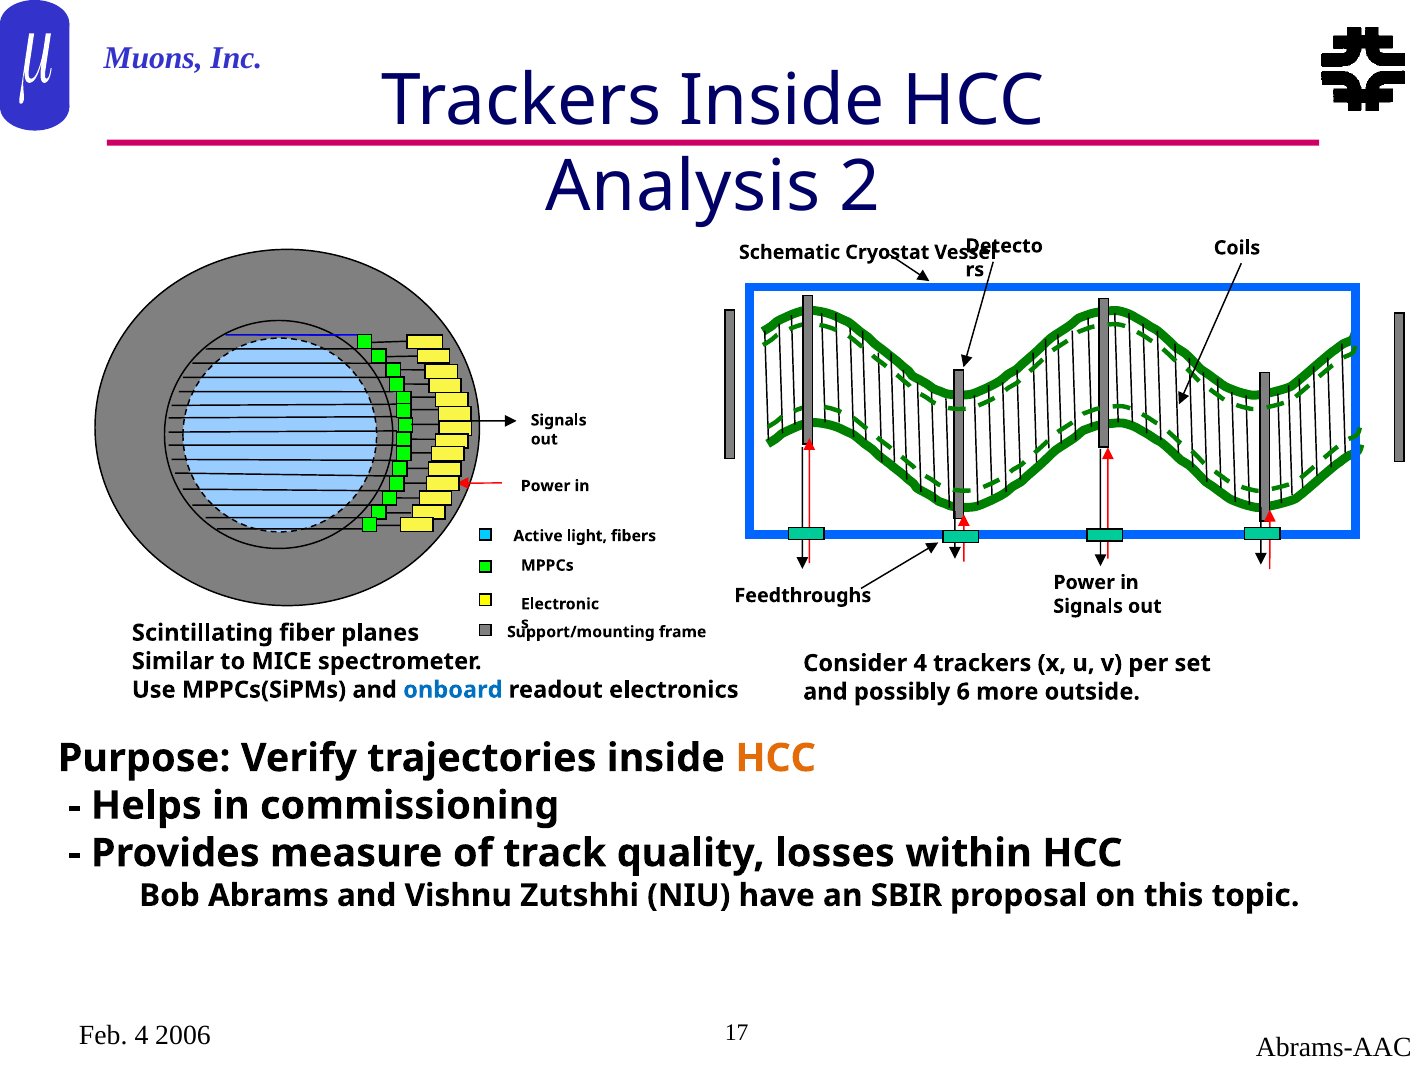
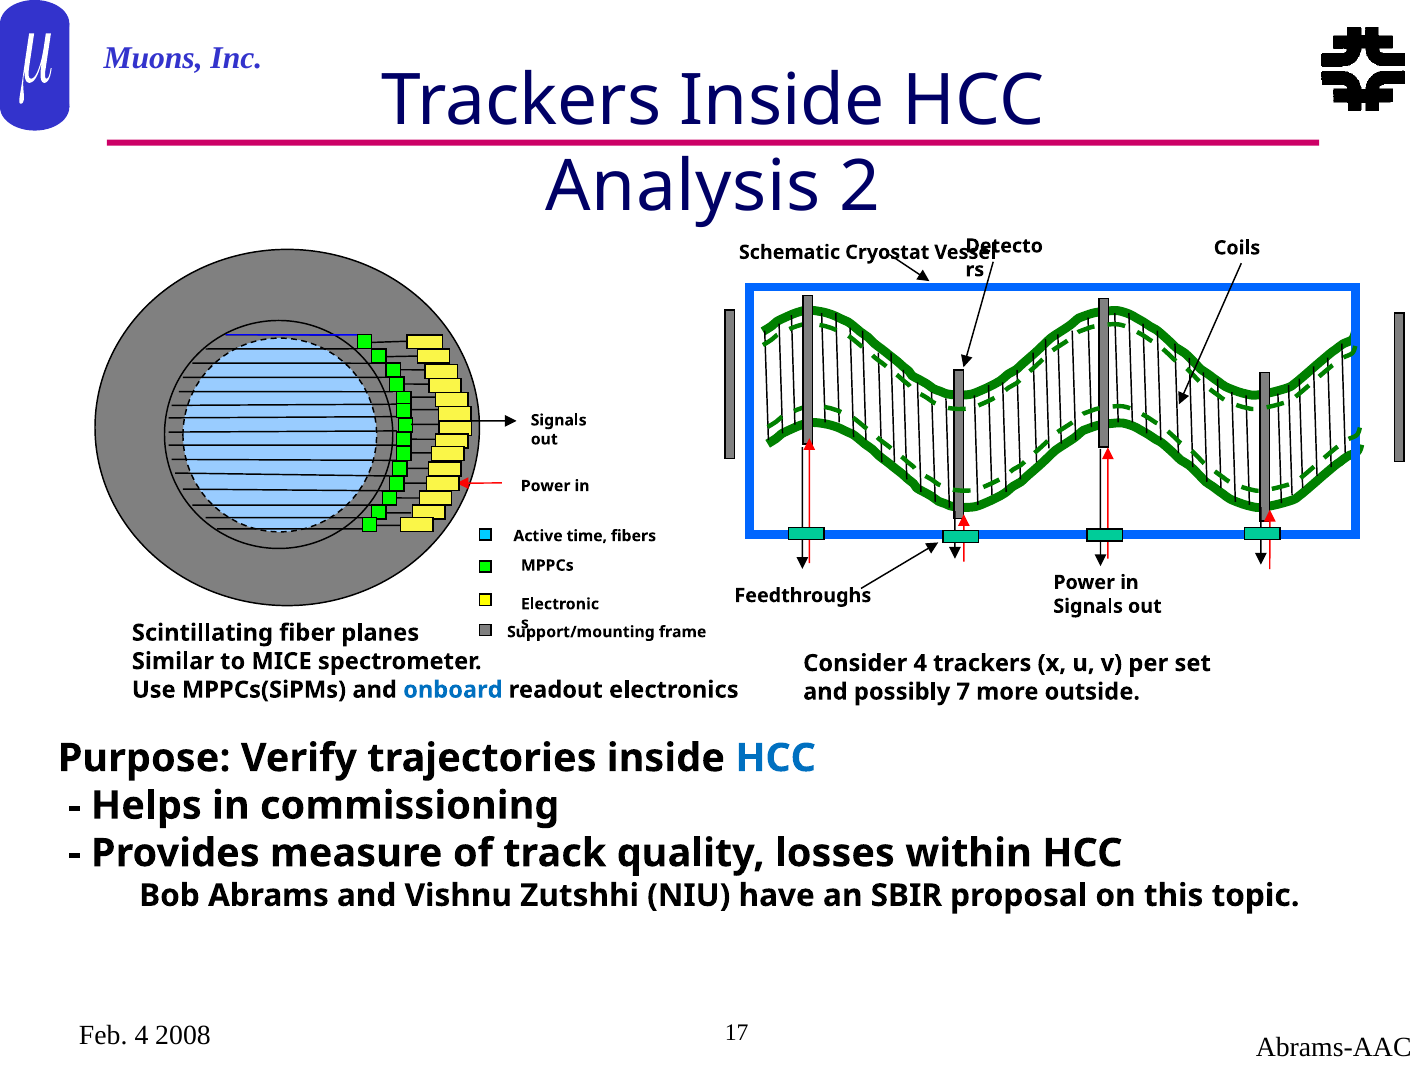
light: light -> time (587, 536)
6: 6 -> 7 (963, 692)
HCC colour: orange -> blue (776, 758)
2006: 2006 -> 2008 (183, 1036)
